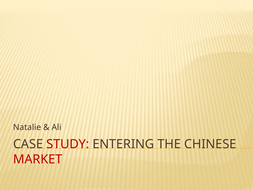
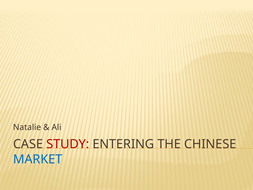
MARKET colour: red -> blue (38, 159)
